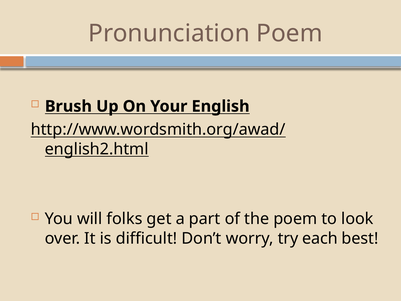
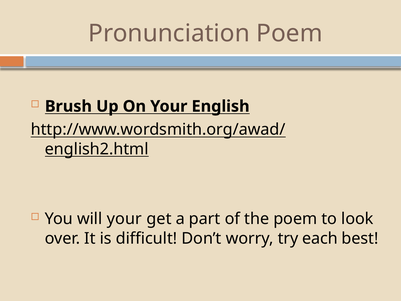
will folks: folks -> your (124, 219)
